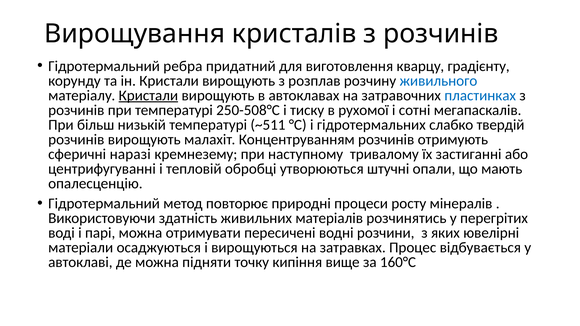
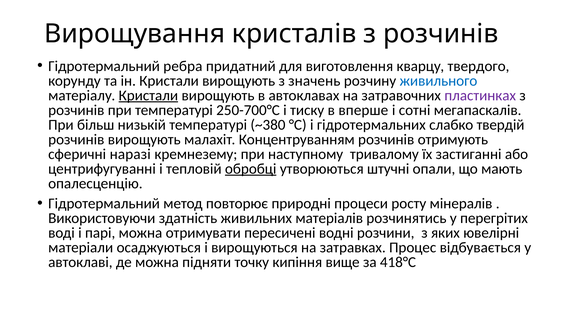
градієнту: градієнту -> твердого (478, 66)
розплав: розплав -> значень (314, 81)
пластинках colour: blue -> purple (480, 96)
250-508°С: 250-508°С -> 250-700°С (248, 110)
рухомої: рухомої -> вперше (363, 110)
~511: ~511 -> ~380 (268, 125)
обробці underline: none -> present (251, 169)
160°С: 160°С -> 418°С (398, 262)
